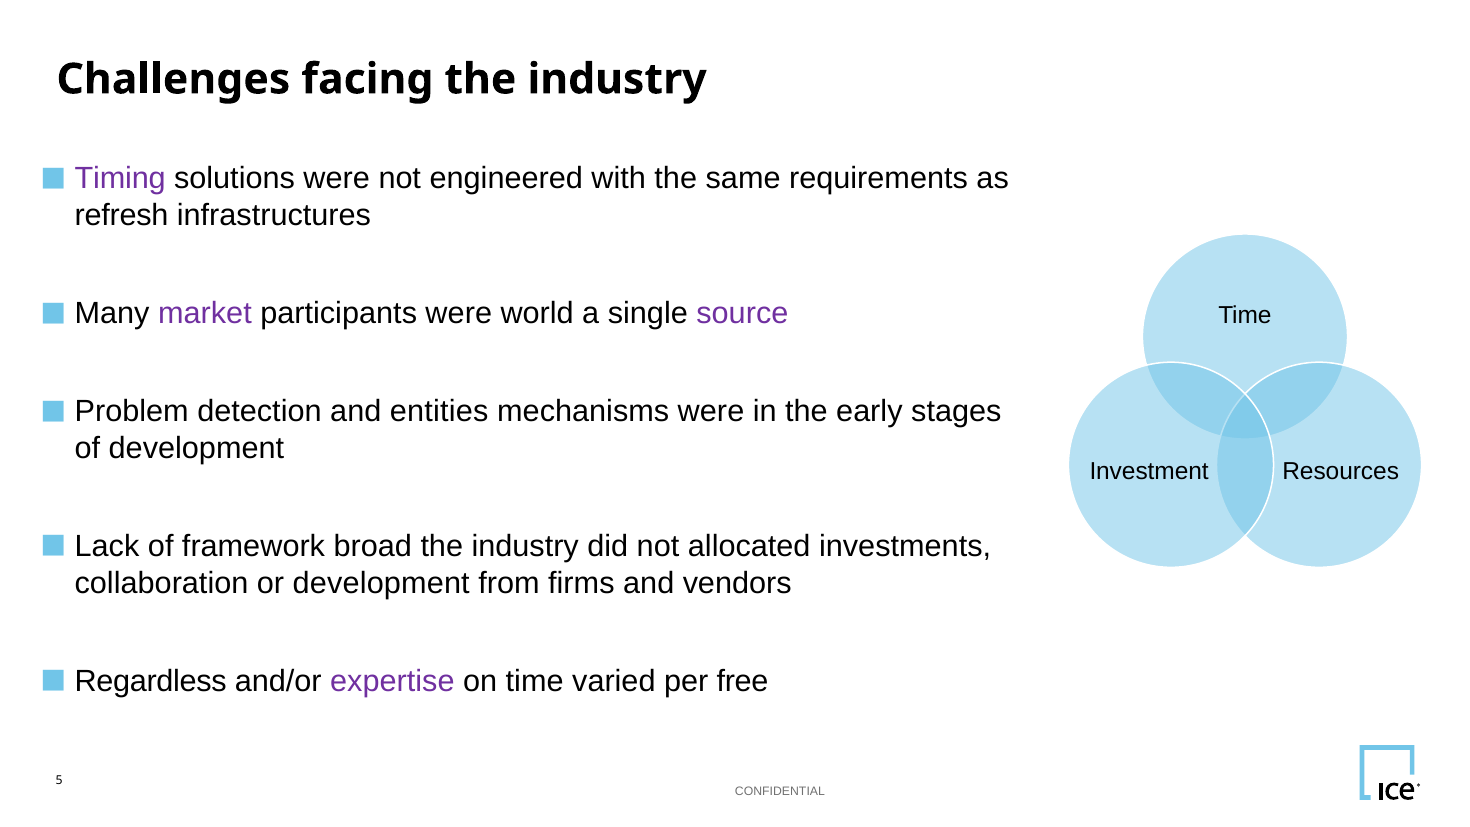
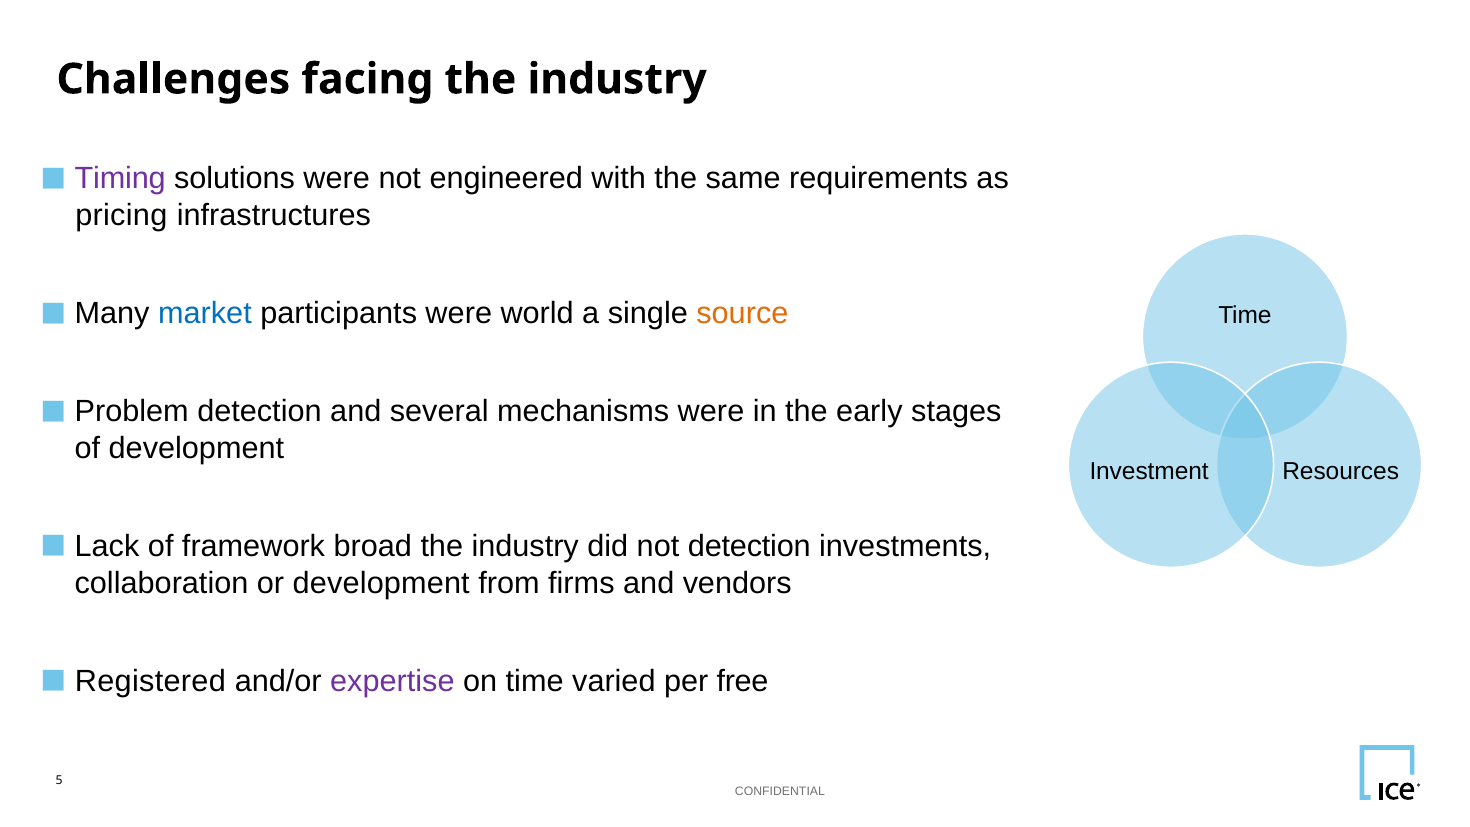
refresh: refresh -> pricing (121, 215)
market colour: purple -> blue (205, 313)
source colour: purple -> orange (742, 313)
entities: entities -> several (439, 411)
not allocated: allocated -> detection (749, 546)
Regardless: Regardless -> Registered (150, 681)
